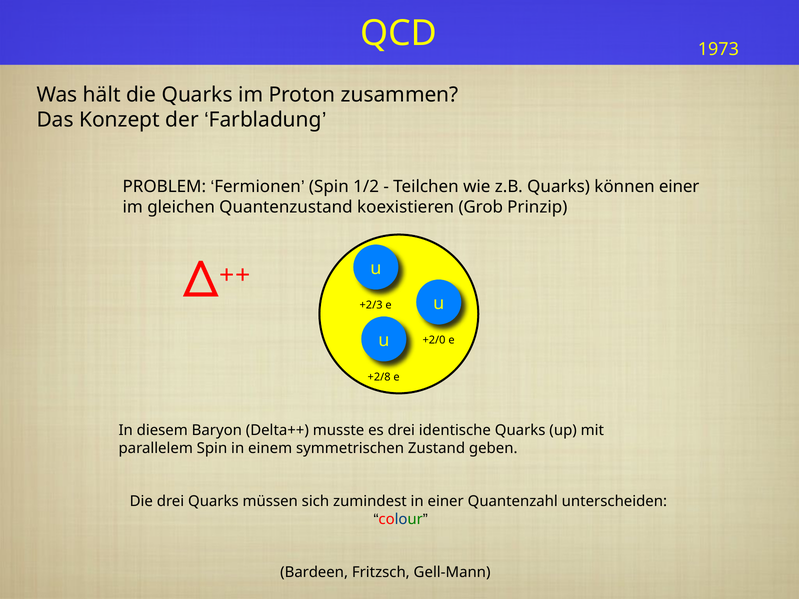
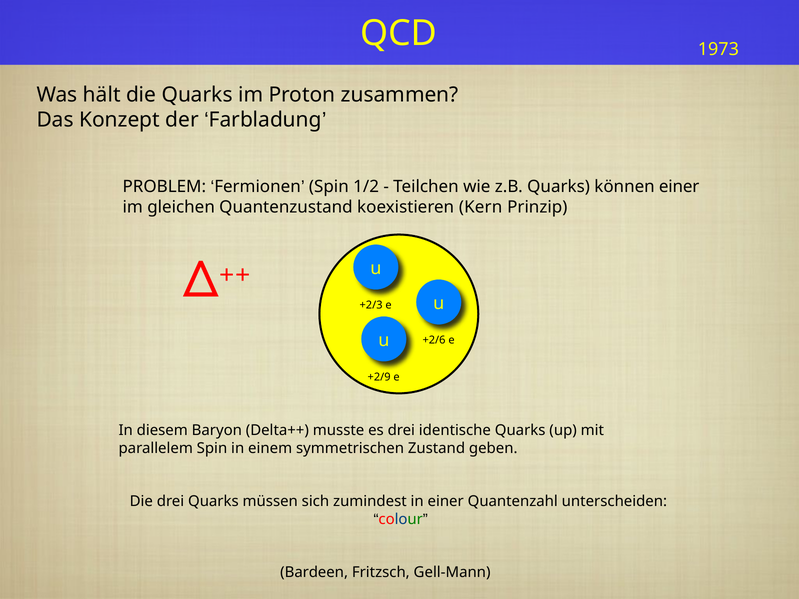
Grob: Grob -> Kern (481, 207)
+2/0: +2/0 -> +2/6 (434, 340)
+2/8: +2/8 -> +2/9 (379, 377)
